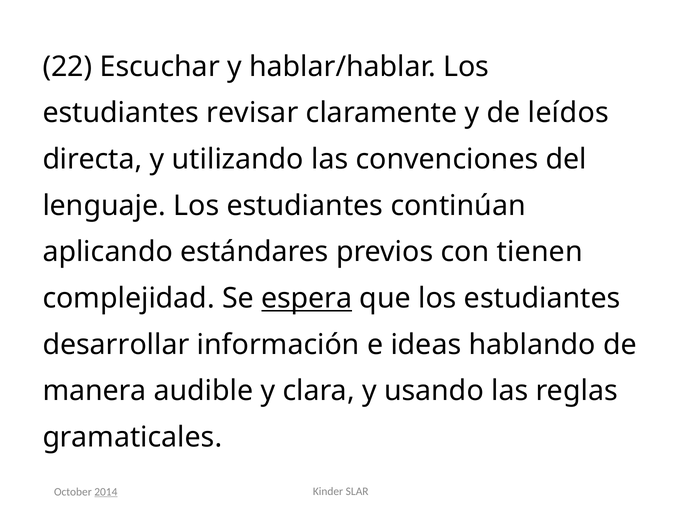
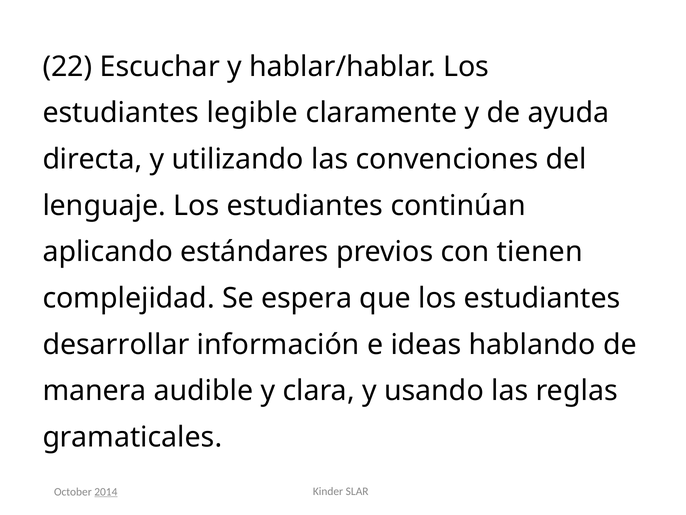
revisar: revisar -> legible (252, 113)
leídos: leídos -> ayuda (569, 113)
espera underline: present -> none (307, 298)
